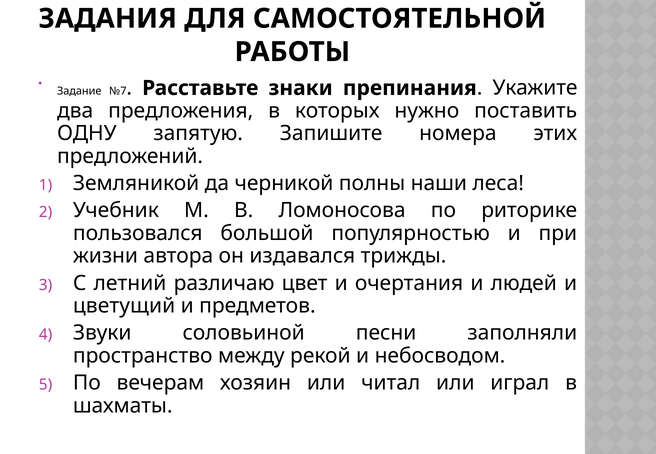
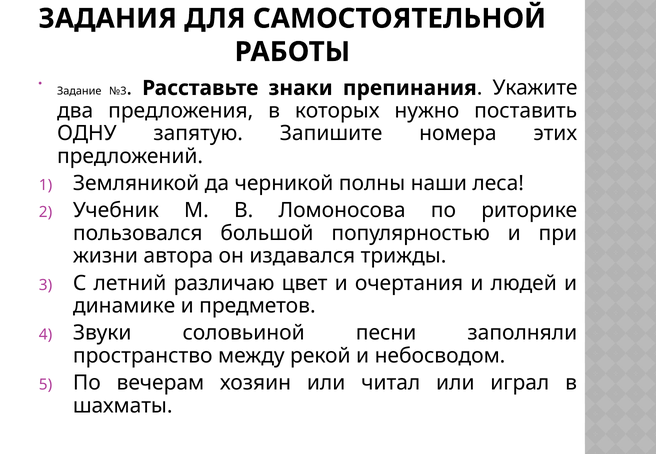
№7: №7 -> №3 (118, 91)
цветущий: цветущий -> динамике (124, 306)
